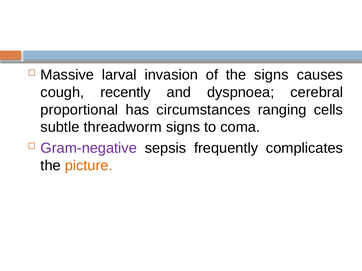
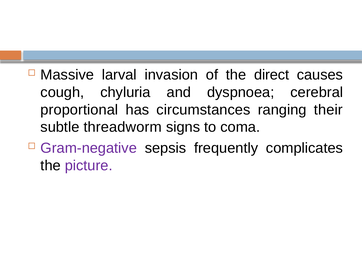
the signs: signs -> direct (272, 75)
recently: recently -> chyluria (125, 92)
cells: cells -> their (328, 110)
picture colour: orange -> purple (89, 166)
